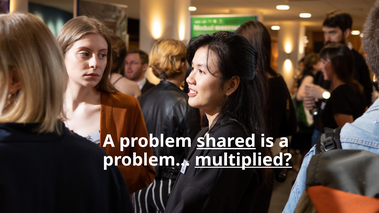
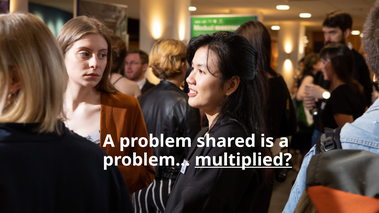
shared underline: present -> none (226, 141)
